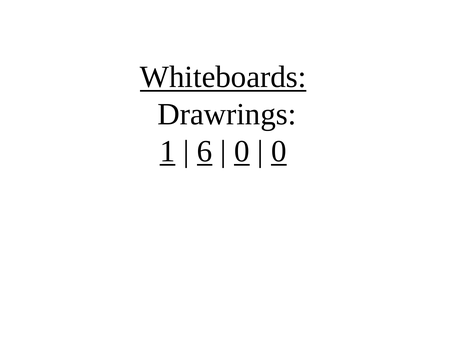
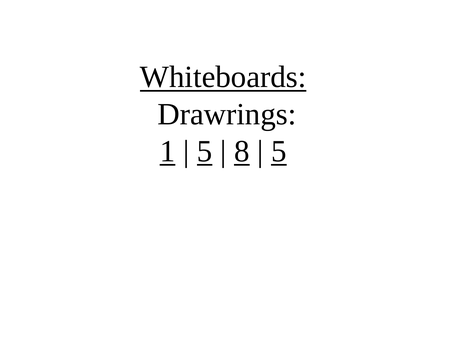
6: 6 -> 5 (205, 151)
0: 0 -> 8 (242, 151)
0: 0 -> 5 (279, 151)
